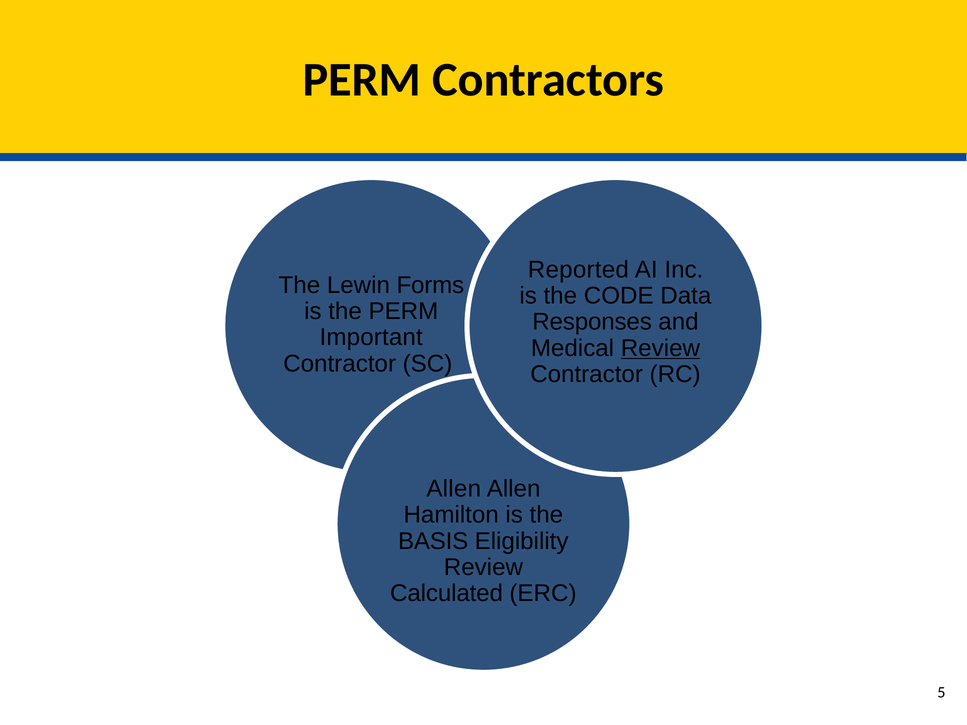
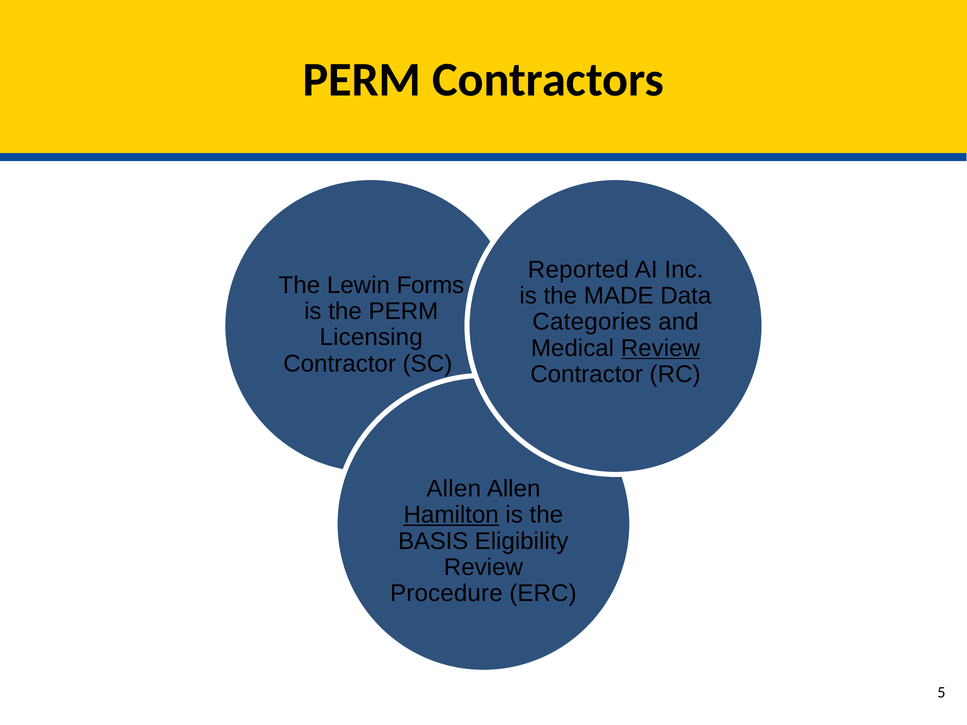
CODE: CODE -> MADE (619, 296)
Responses: Responses -> Categories (592, 322)
Important: Important -> Licensing (371, 338)
Hamilton underline: none -> present (451, 515)
Calculated: Calculated -> Procedure (446, 593)
